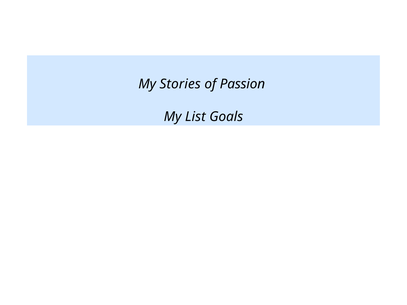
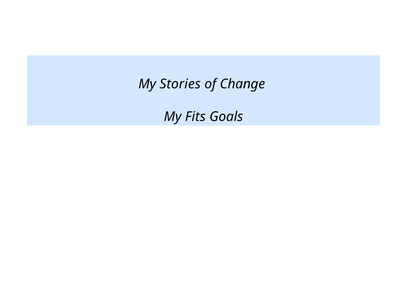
Passion: Passion -> Change (242, 84)
List: List -> Fits (195, 117)
